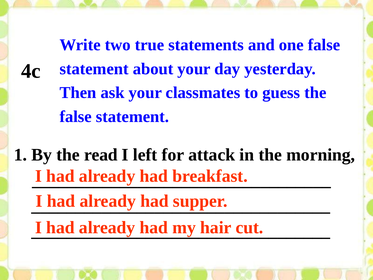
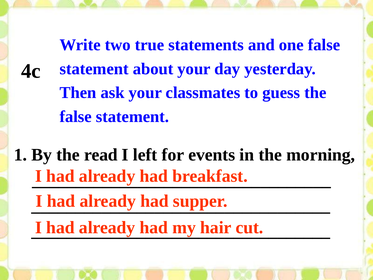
attack: attack -> events (212, 155)
